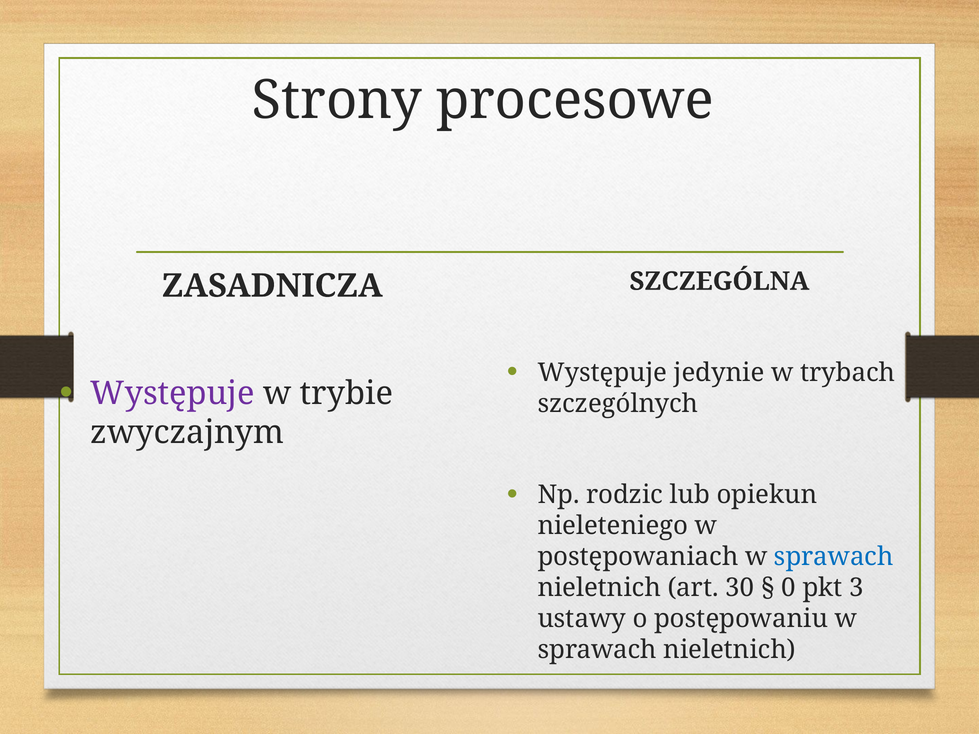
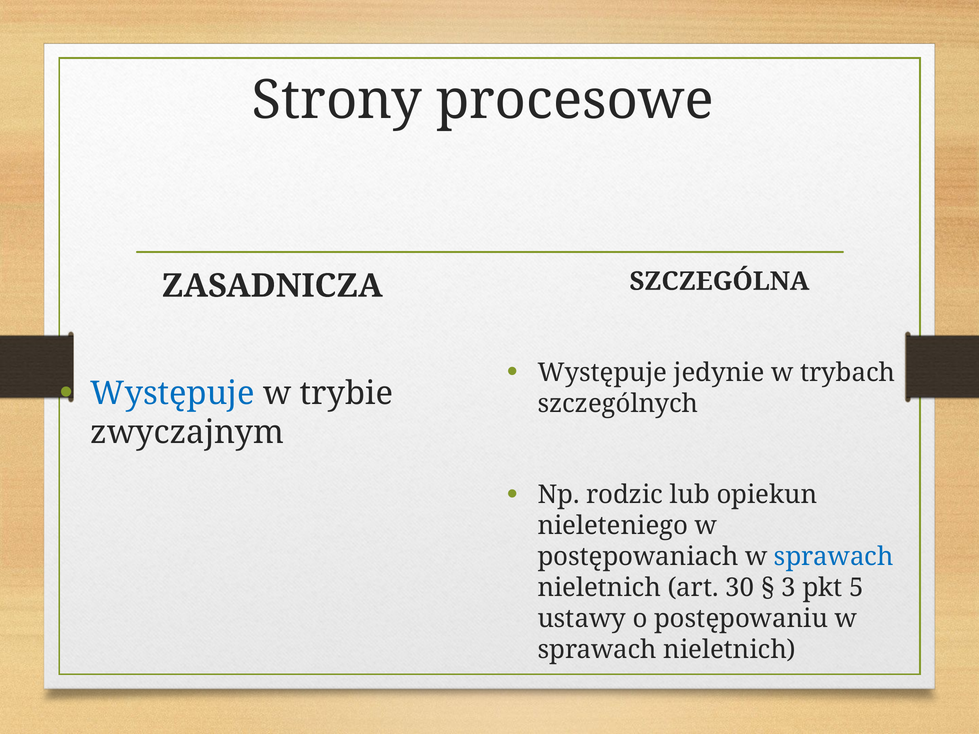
Występuje colour: purple -> blue (173, 394)
0: 0 -> 3 (789, 588)
3: 3 -> 5 (856, 588)
